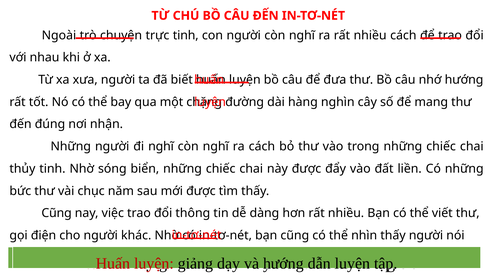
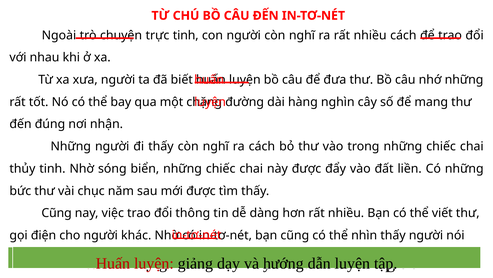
nhớ hướng: hướng -> những (464, 80)
đi nghĩ: nghĩ -> thấy (161, 146)
